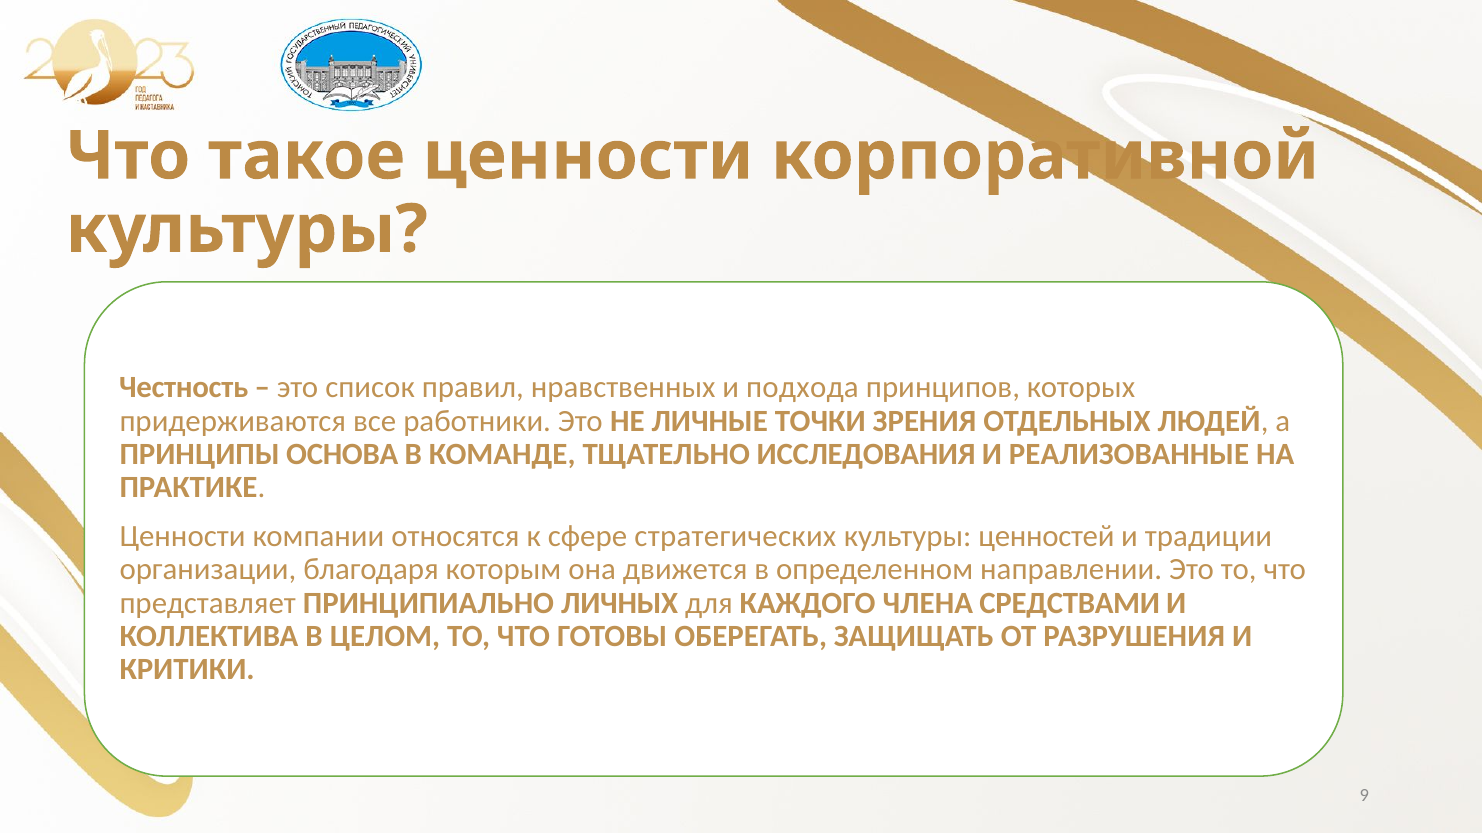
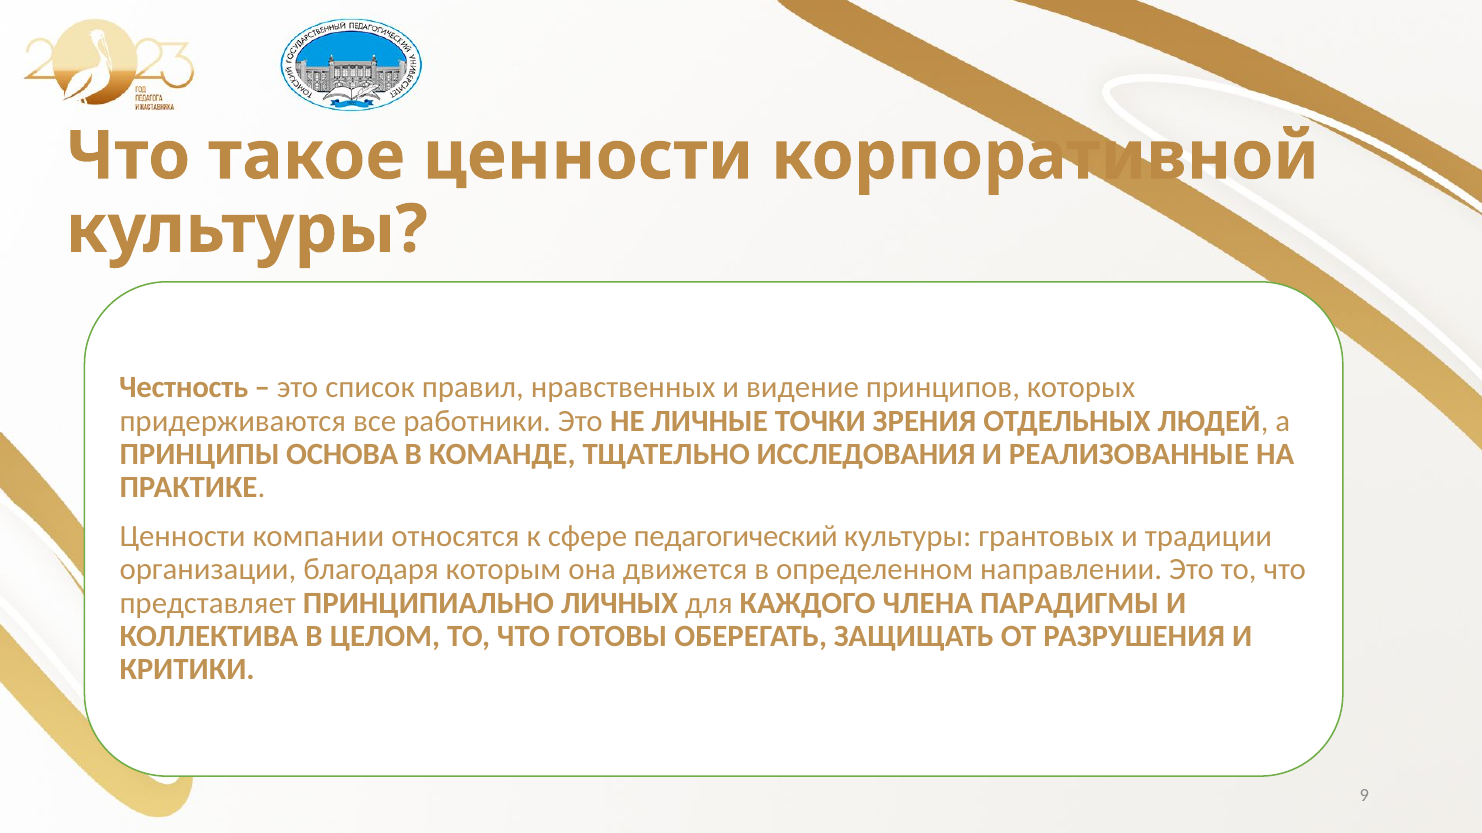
подхода: подхода -> видение (803, 388)
стратегических: стратегических -> педагогический (736, 537)
ценностей: ценностей -> грантовых (1046, 537)
СРЕДСТВАМИ: СРЕДСТВАМИ -> ПАРАДИГМЫ (1070, 604)
